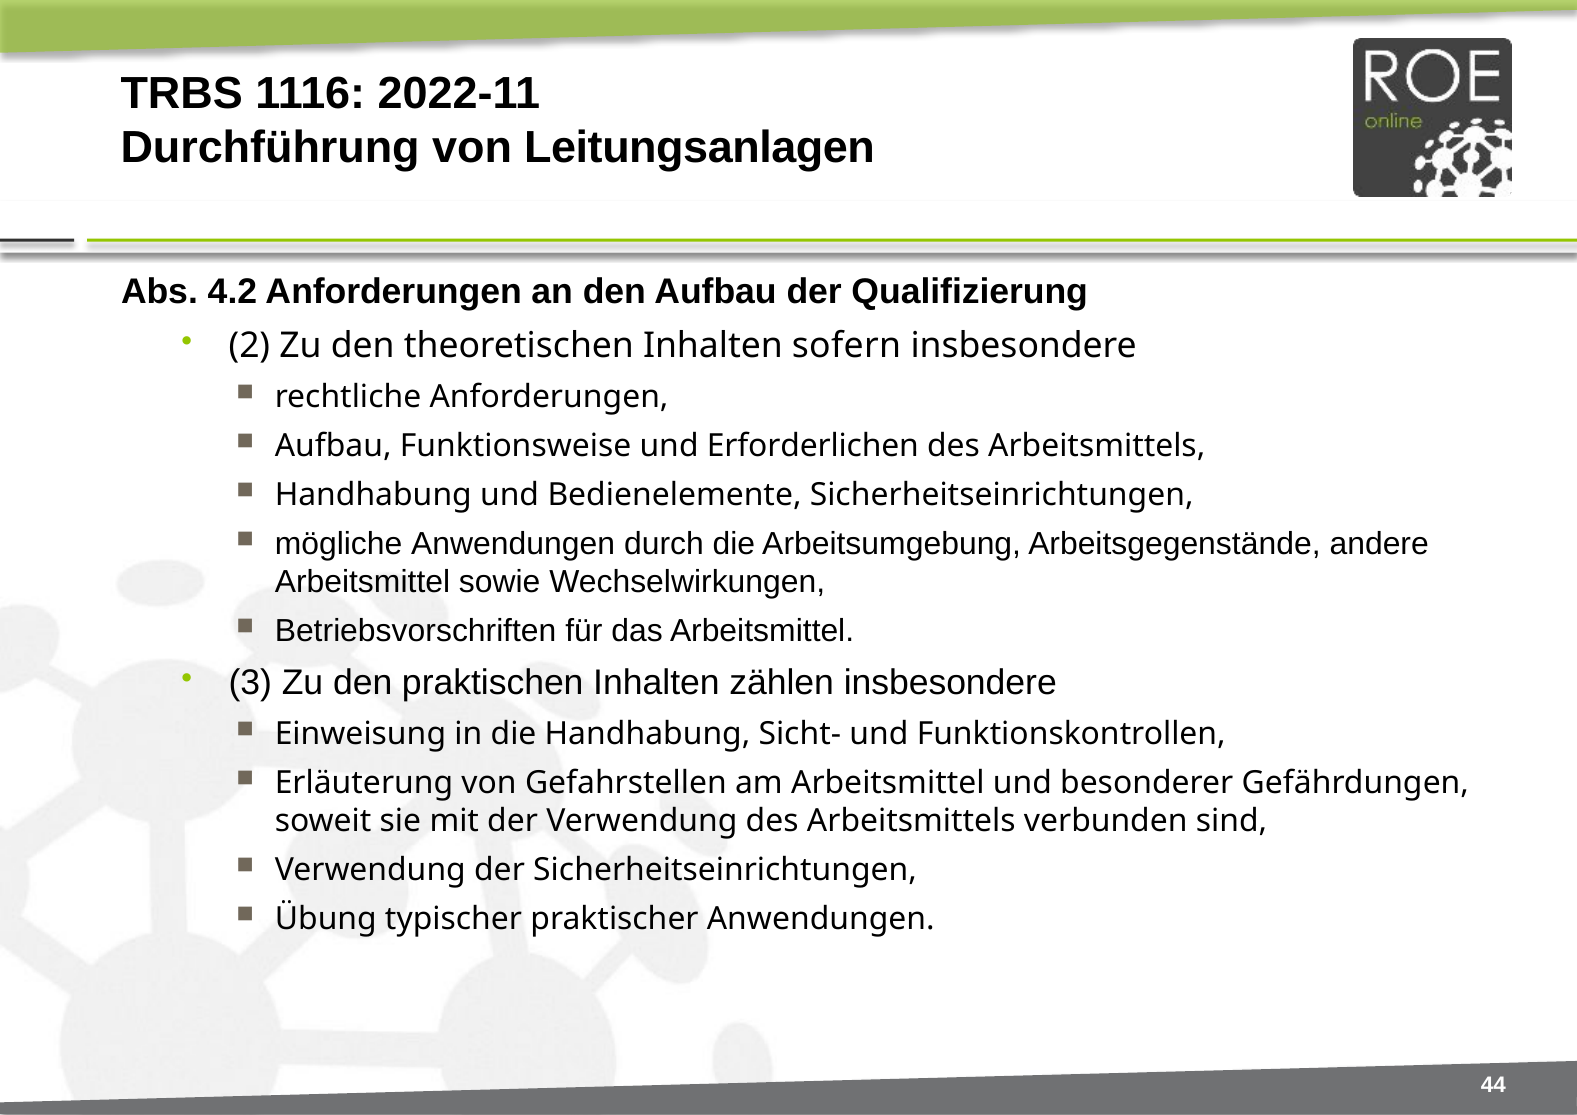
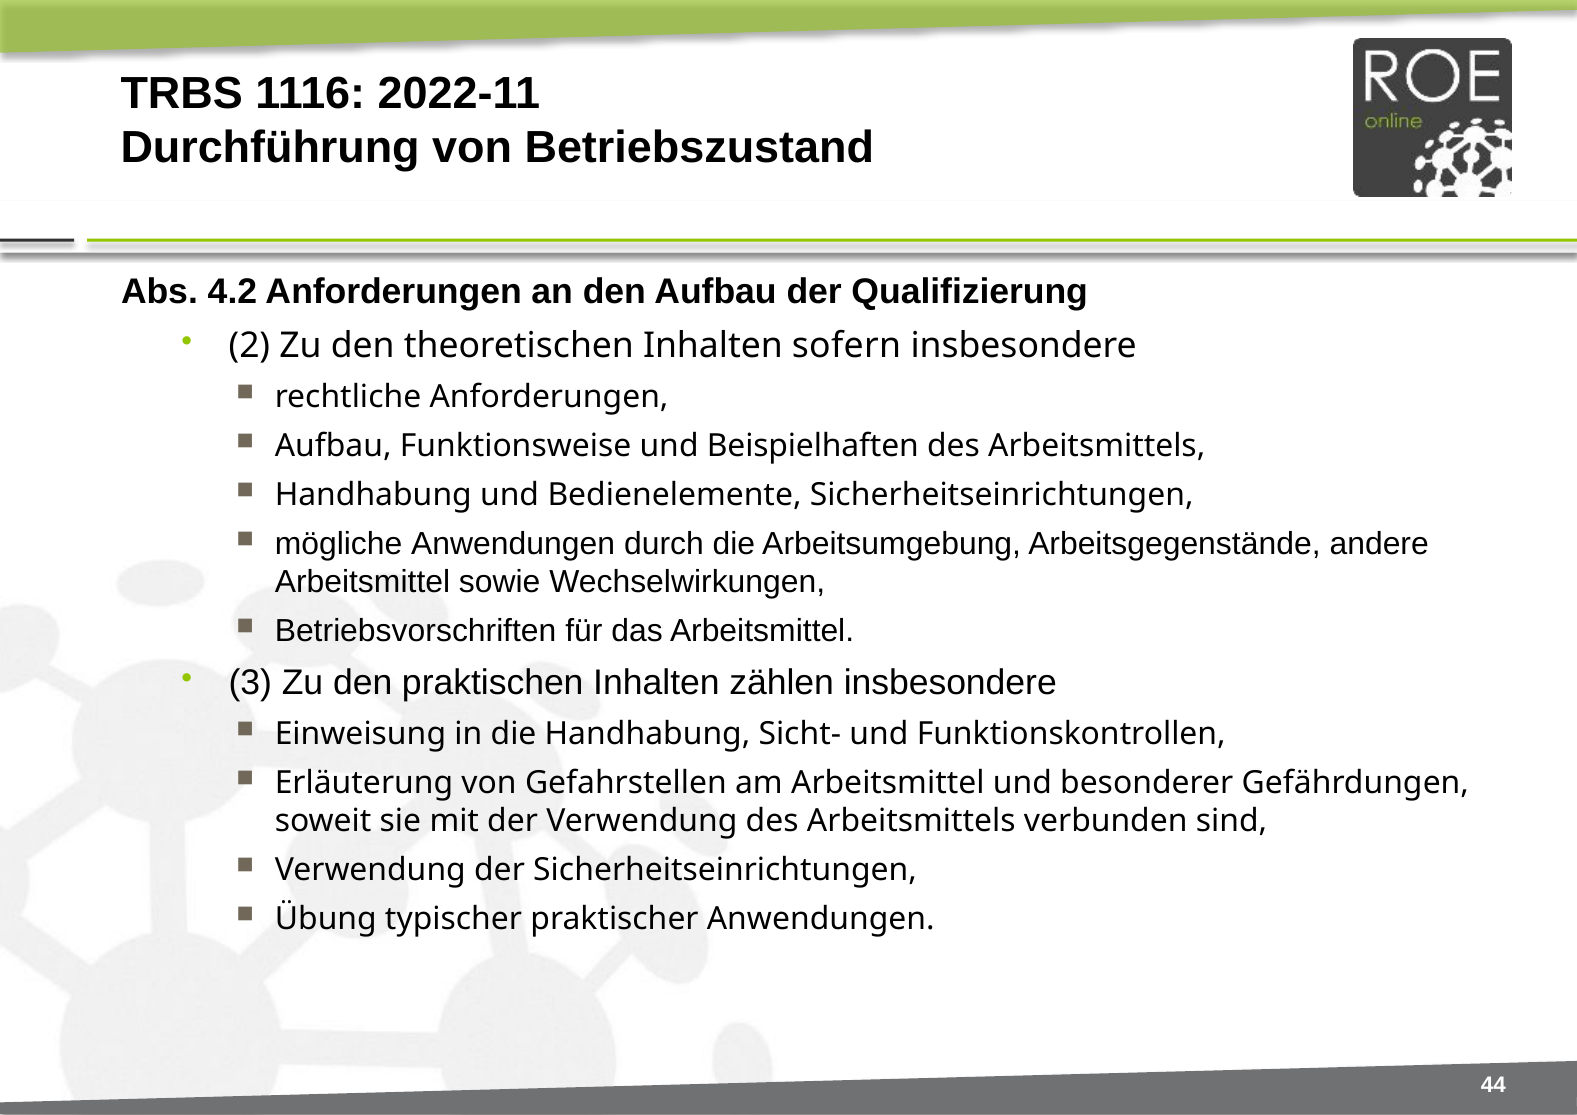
Leitungsanlagen: Leitungsanlagen -> Betriebszustand (699, 148)
Erforderlichen: Erforderlichen -> Beispielhaften (813, 446)
